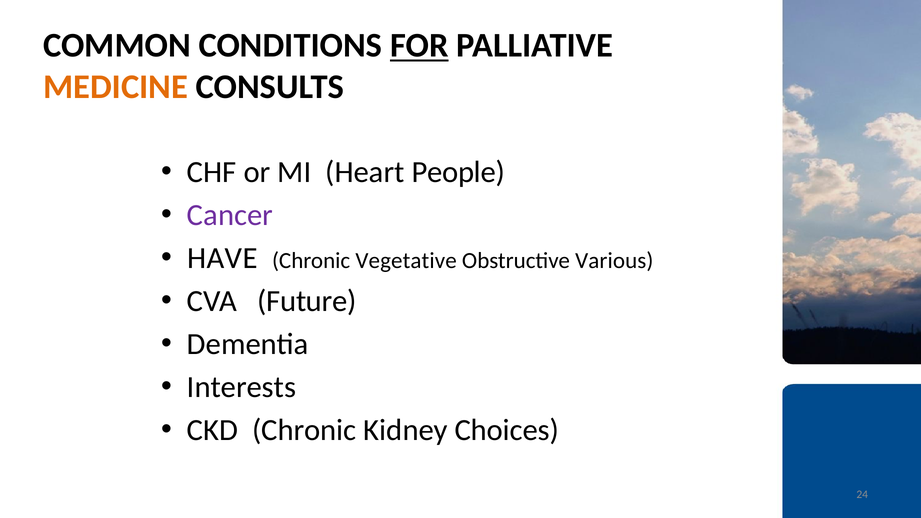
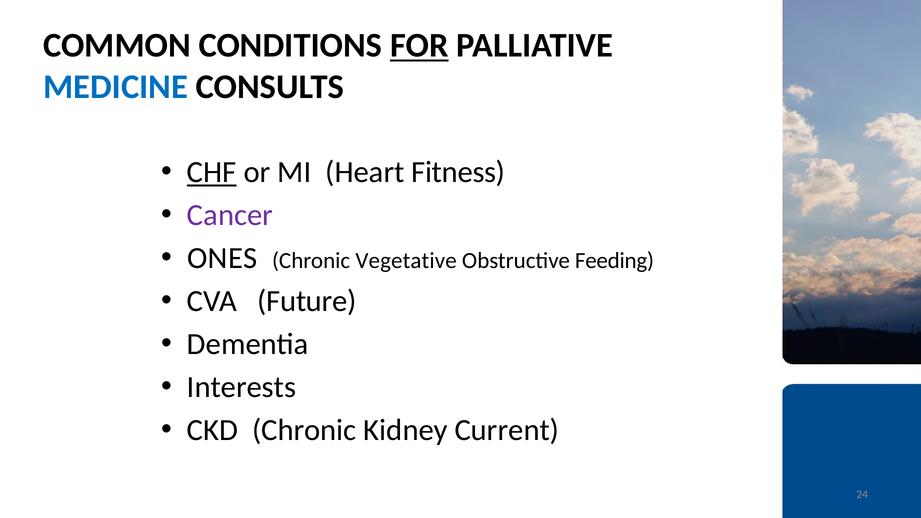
MEDICINE colour: orange -> blue (116, 87)
CHF underline: none -> present (212, 172)
People: People -> Fitness (458, 172)
HAVE: HAVE -> ONES (222, 258)
Various: Various -> Feeding (614, 261)
Choices: Choices -> Current (507, 430)
